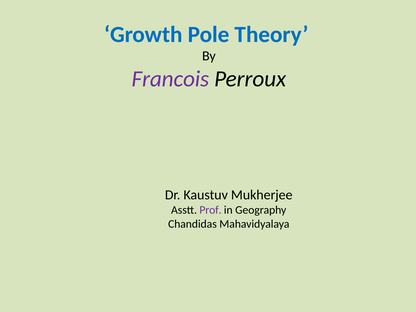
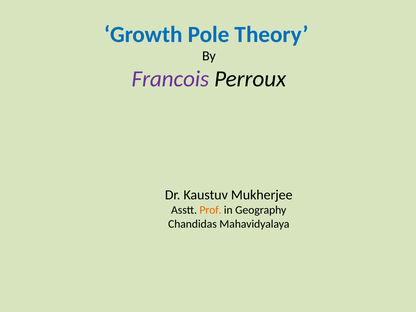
Prof colour: purple -> orange (210, 210)
